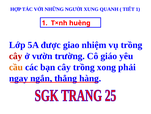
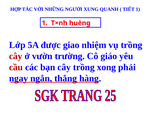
cầu colour: orange -> red (16, 67)
